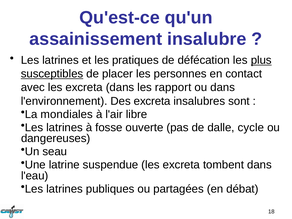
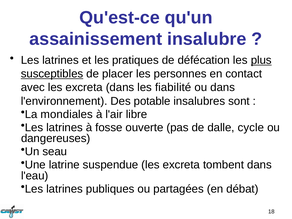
rapport: rapport -> fiabilité (173, 87)
Des excreta: excreta -> potable (152, 101)
